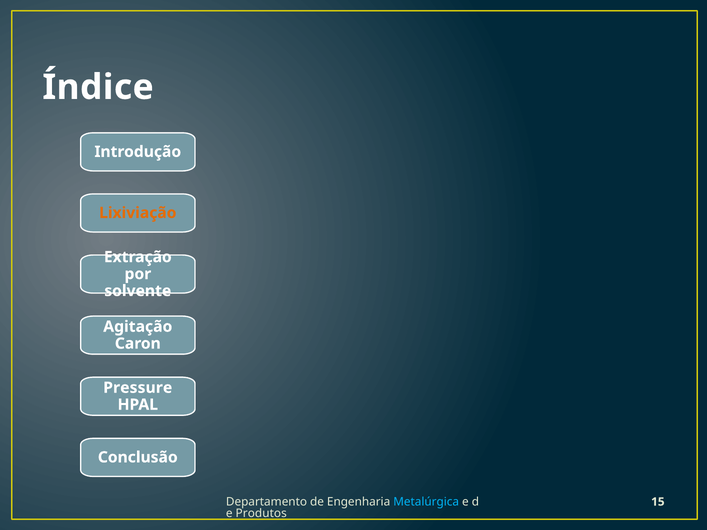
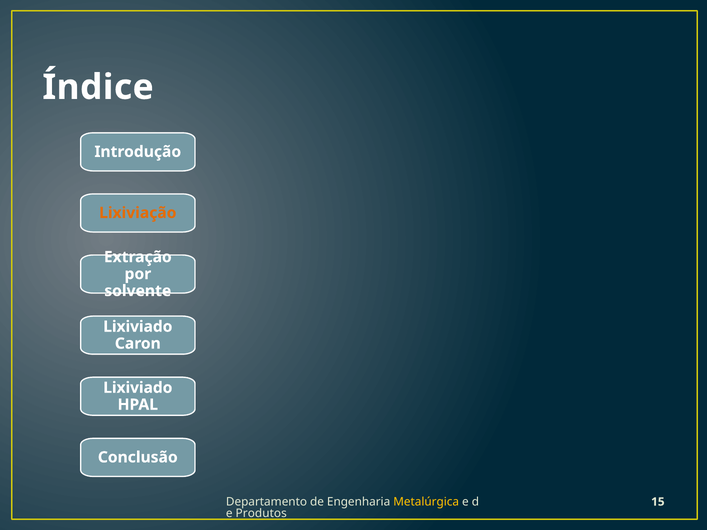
Agitação: Agitação -> Lixiviado (138, 327)
Pressure: Pressure -> Lixiviado (138, 388)
Metalúrgica colour: light blue -> yellow (426, 502)
